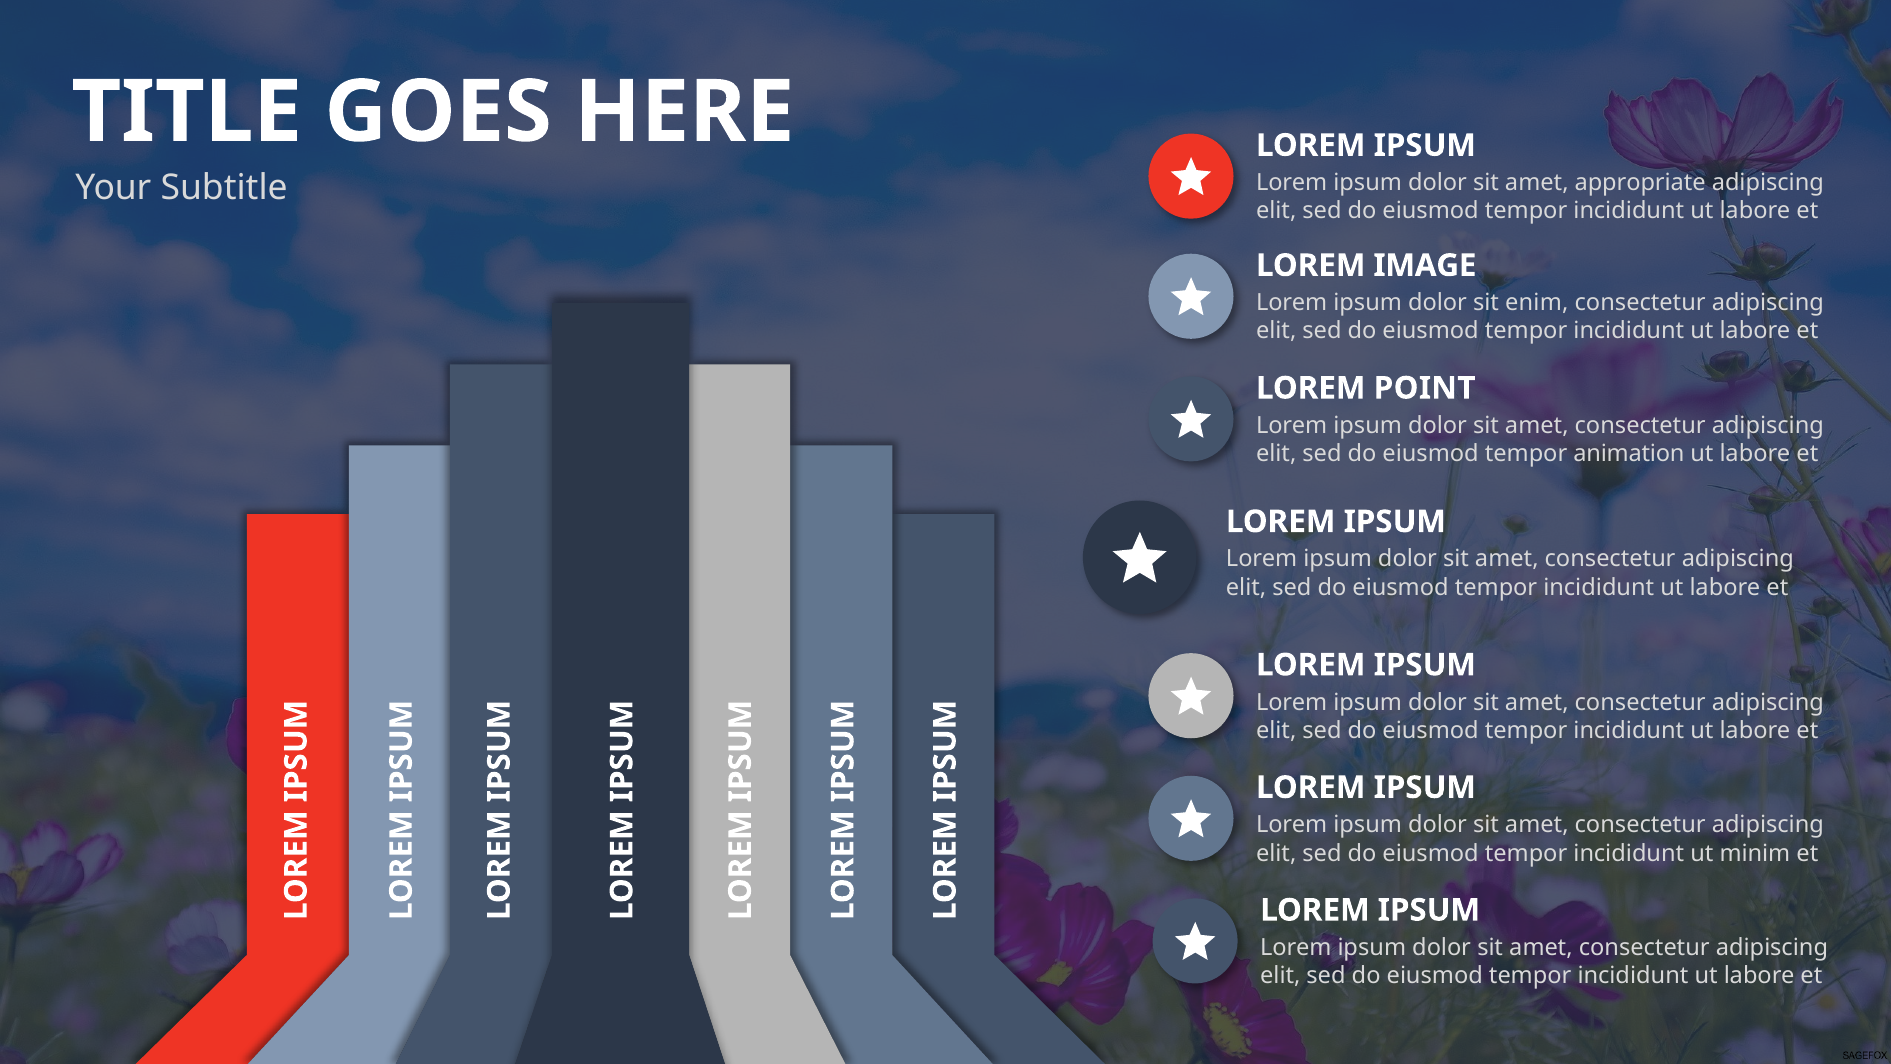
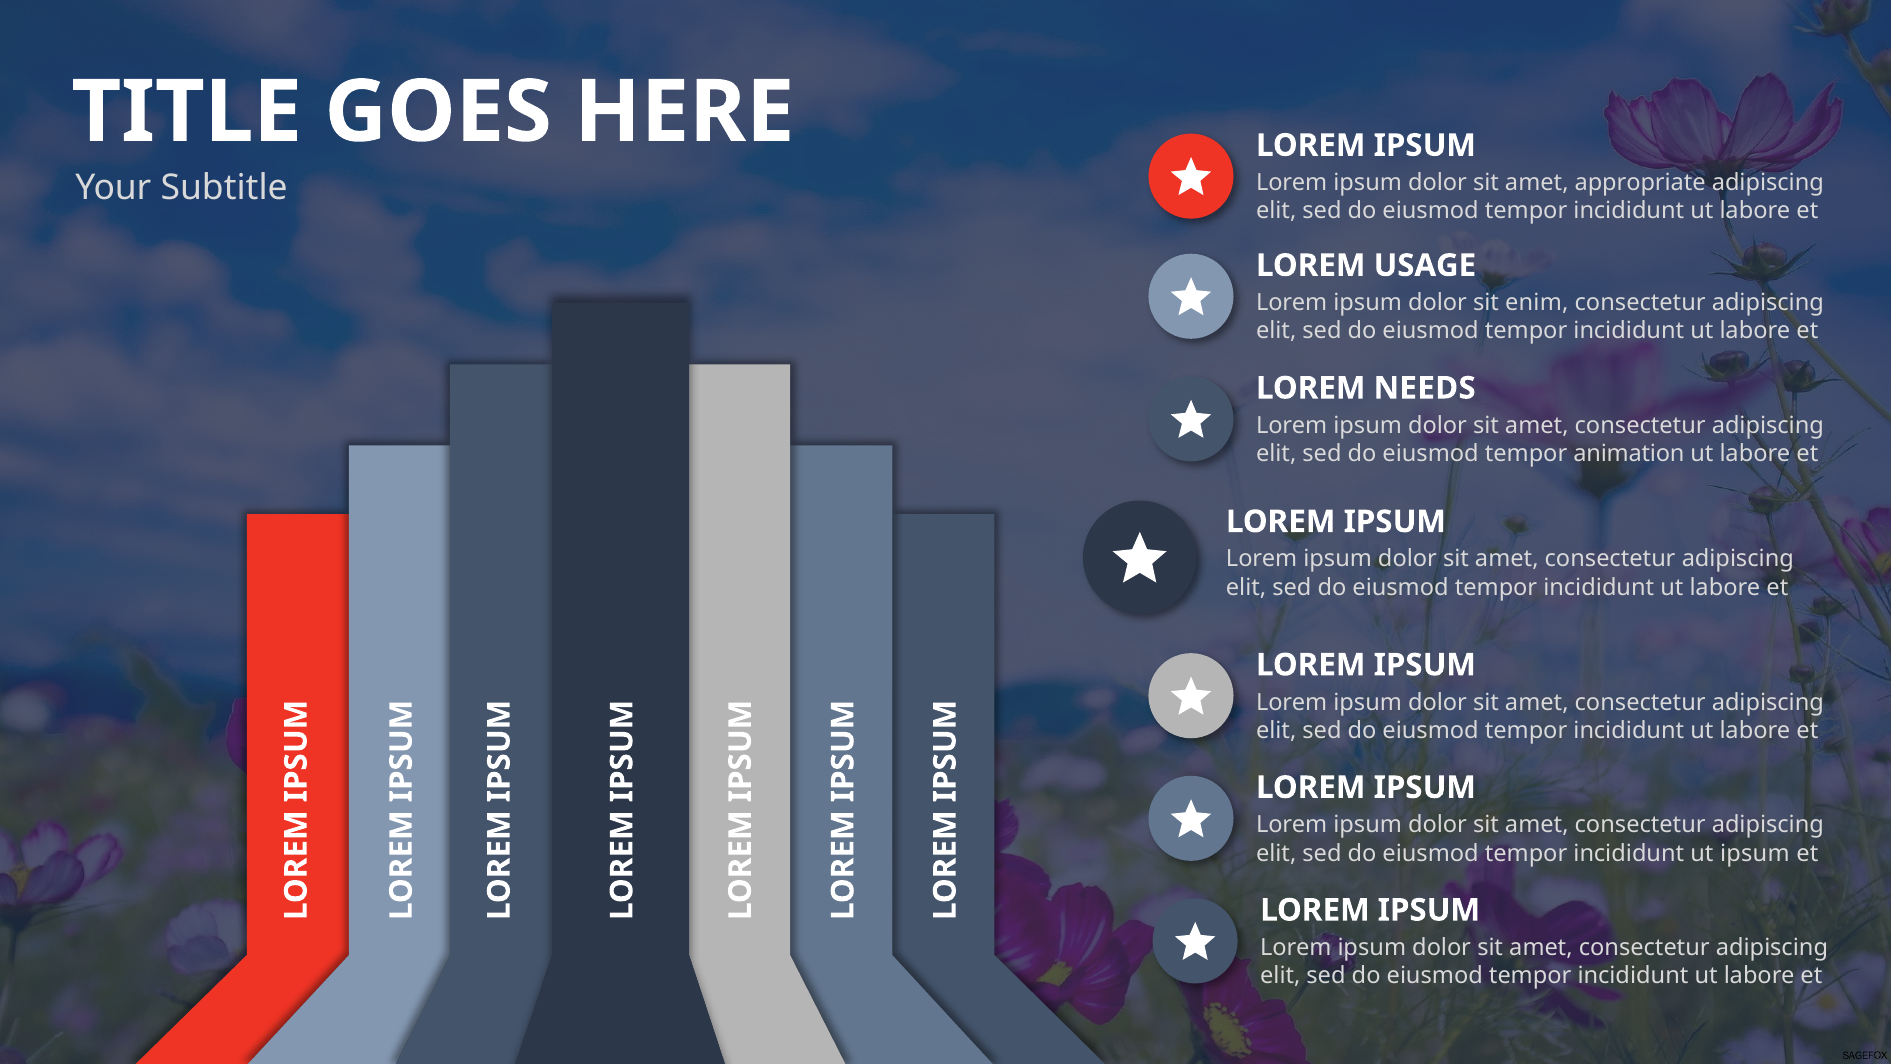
IMAGE: IMAGE -> USAGE (1425, 265)
POINT: POINT -> NEEDS (1425, 388)
ut minim: minim -> ipsum (1755, 853)
